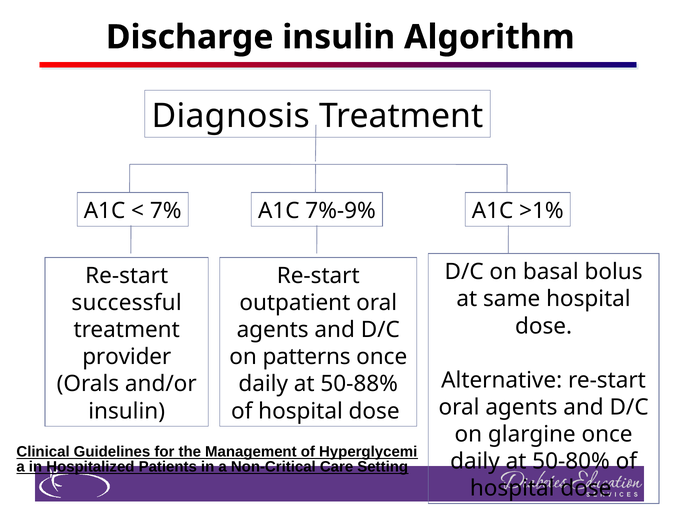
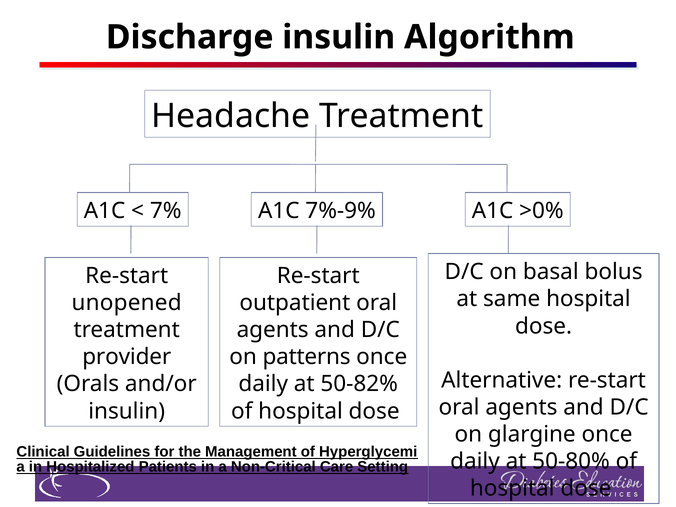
Diagnosis: Diagnosis -> Headache (231, 116)
>1%: >1% -> >0% (541, 211)
successful: successful -> unopened (127, 303)
50-88%: 50-88% -> 50-82% (359, 384)
